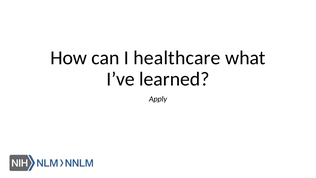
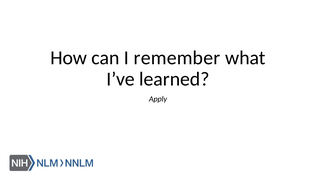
healthcare: healthcare -> remember (177, 58)
